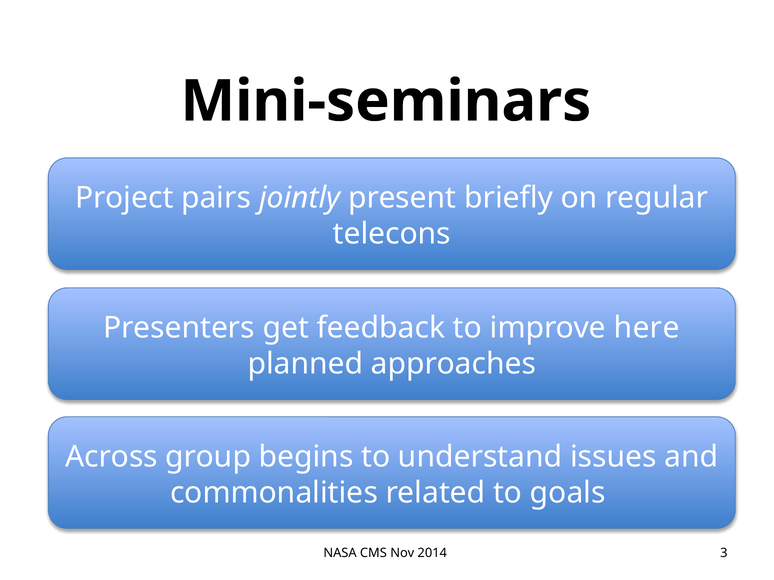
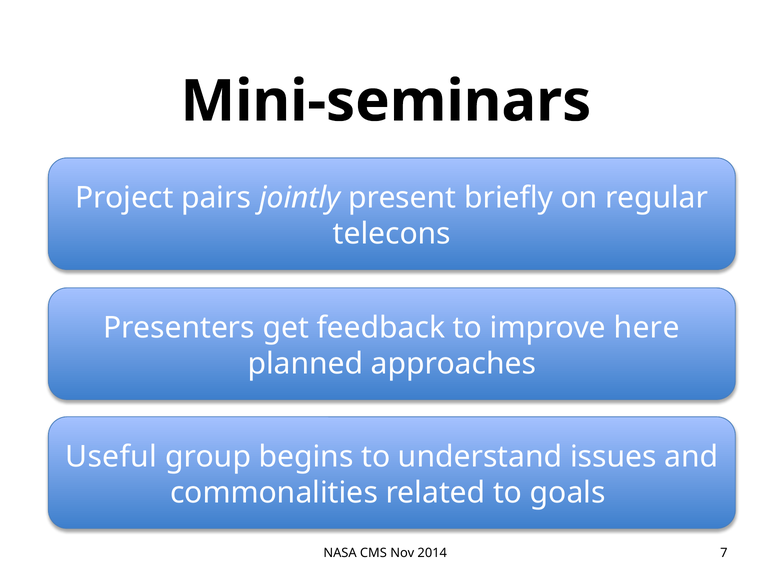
Across: Across -> Useful (111, 457)
3: 3 -> 7 (724, 553)
